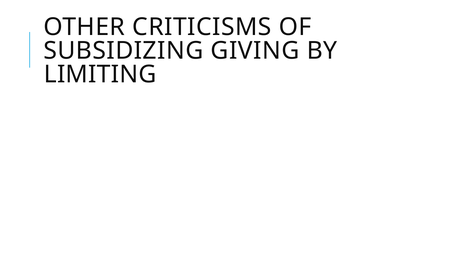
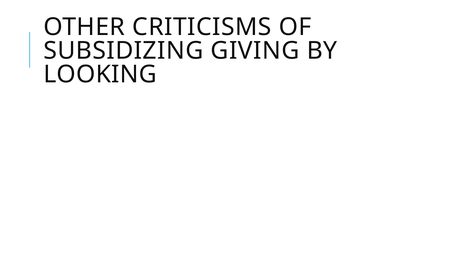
LIMITING: LIMITING -> LOOKING (100, 75)
